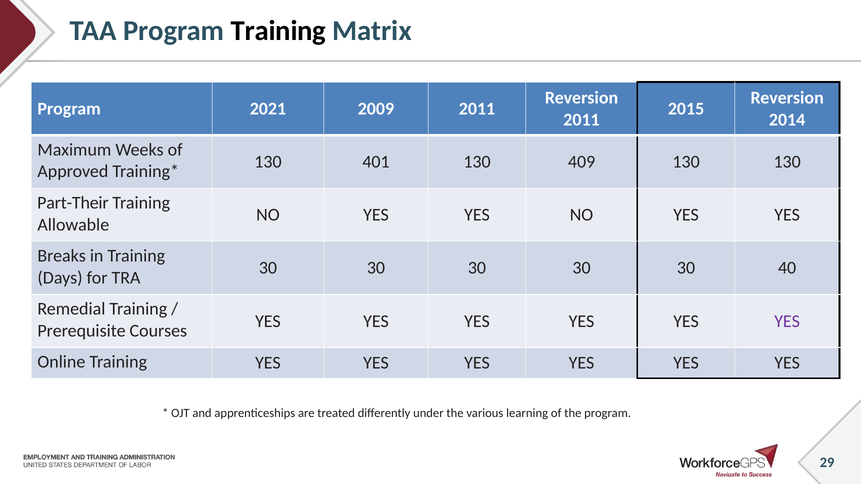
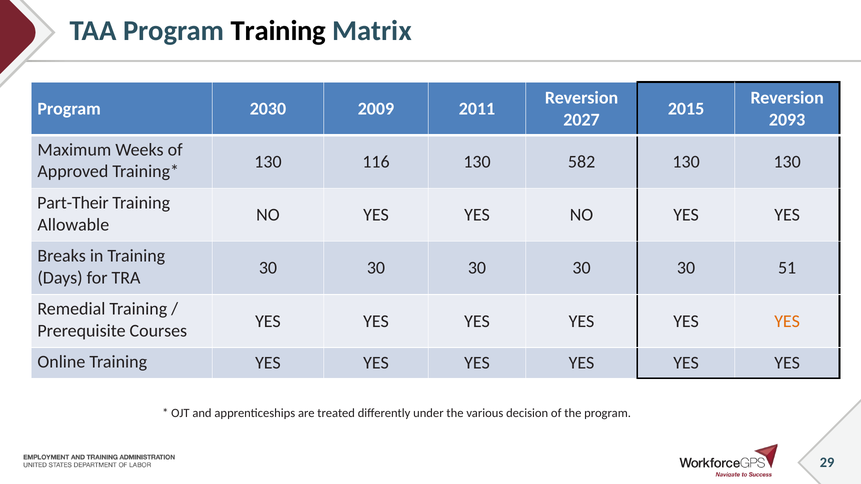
2021: 2021 -> 2030 (268, 109)
2011: 2011 -> 2027 (582, 120)
2014: 2014 -> 2093 (787, 120)
401: 401 -> 116 (376, 162)
409: 409 -> 582 (582, 162)
40: 40 -> 51 (787, 268)
YES colour: purple -> orange (787, 321)
learning: learning -> decision (527, 414)
